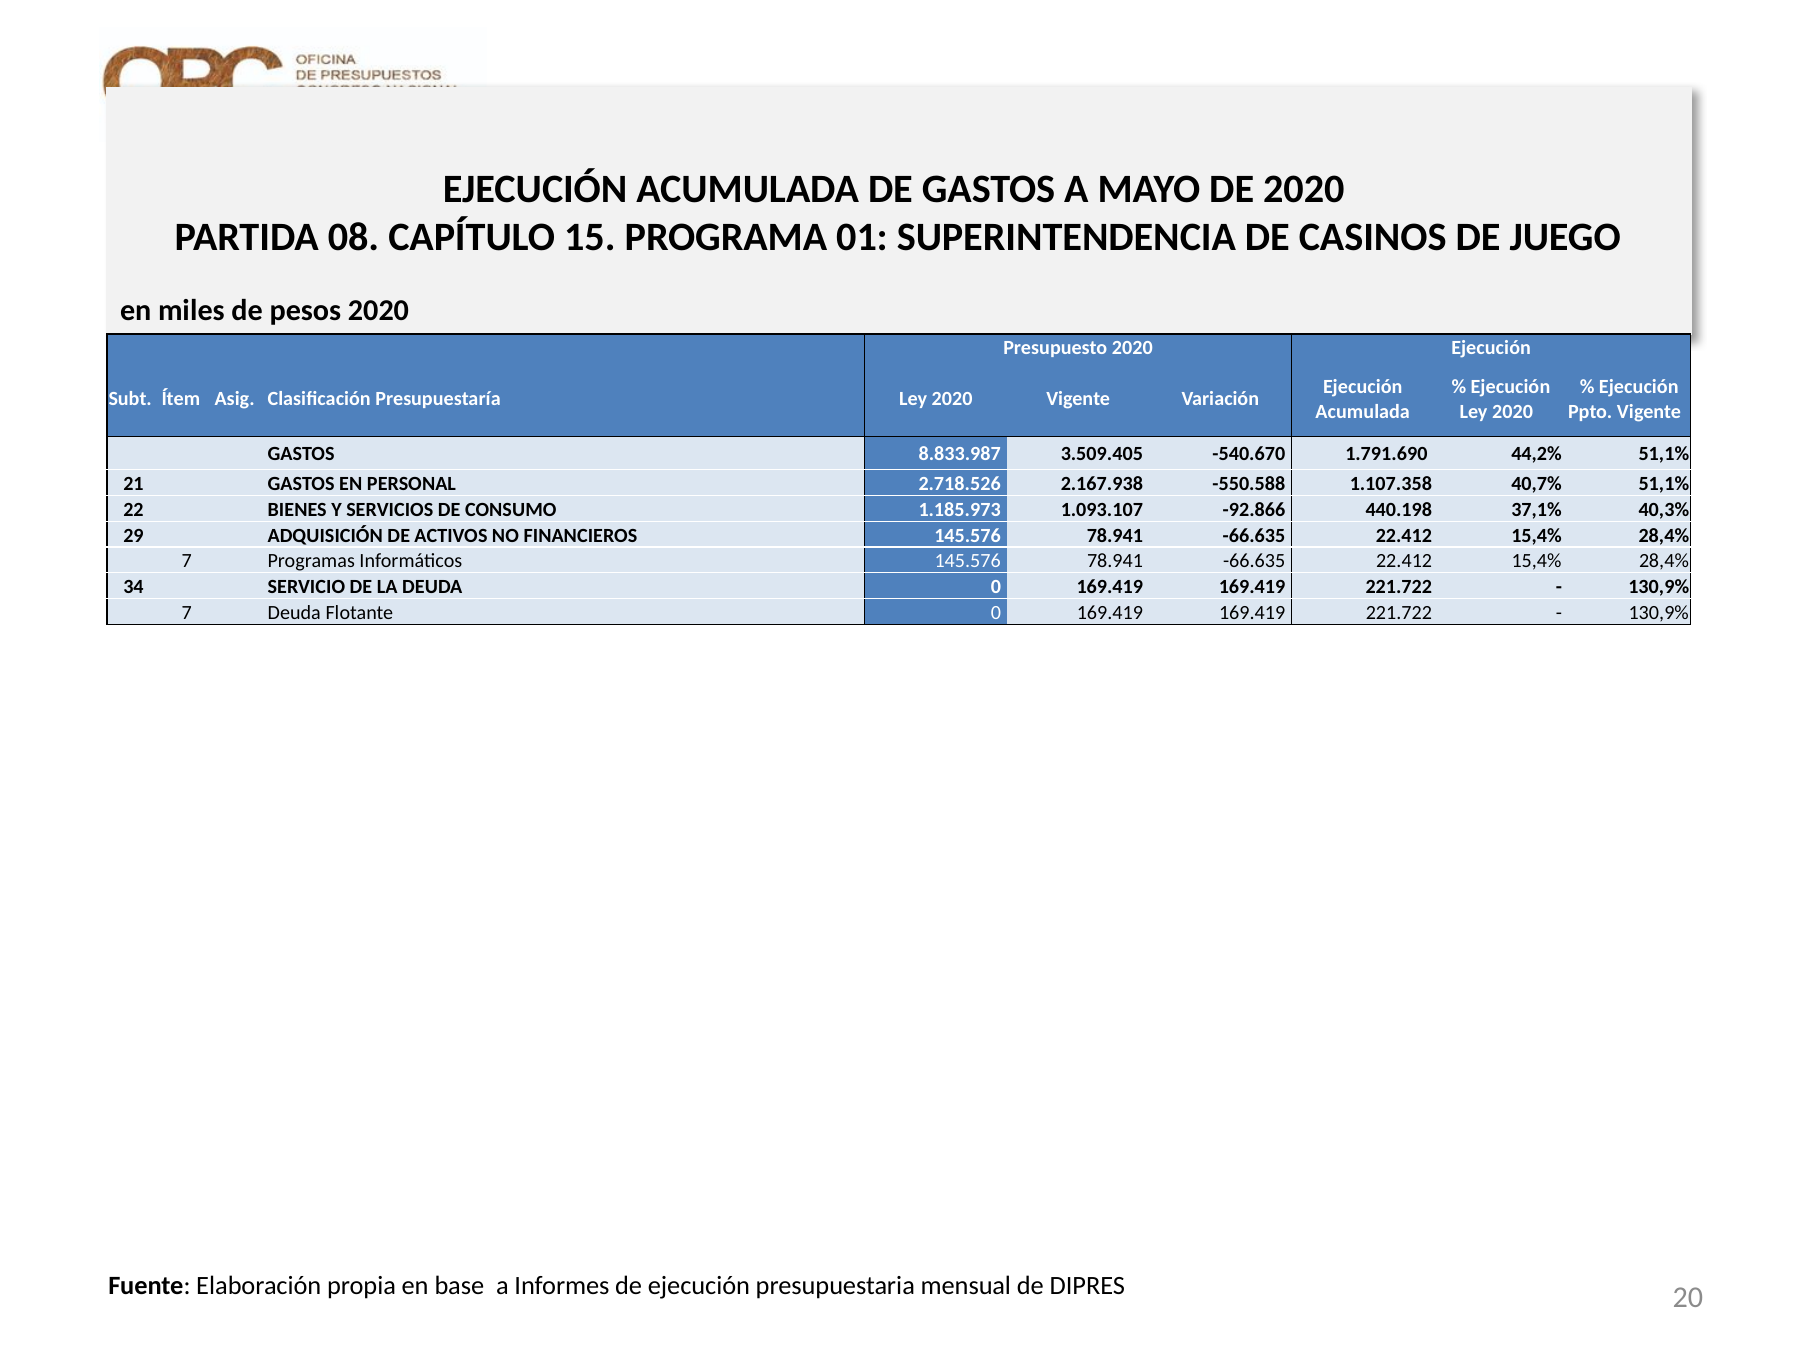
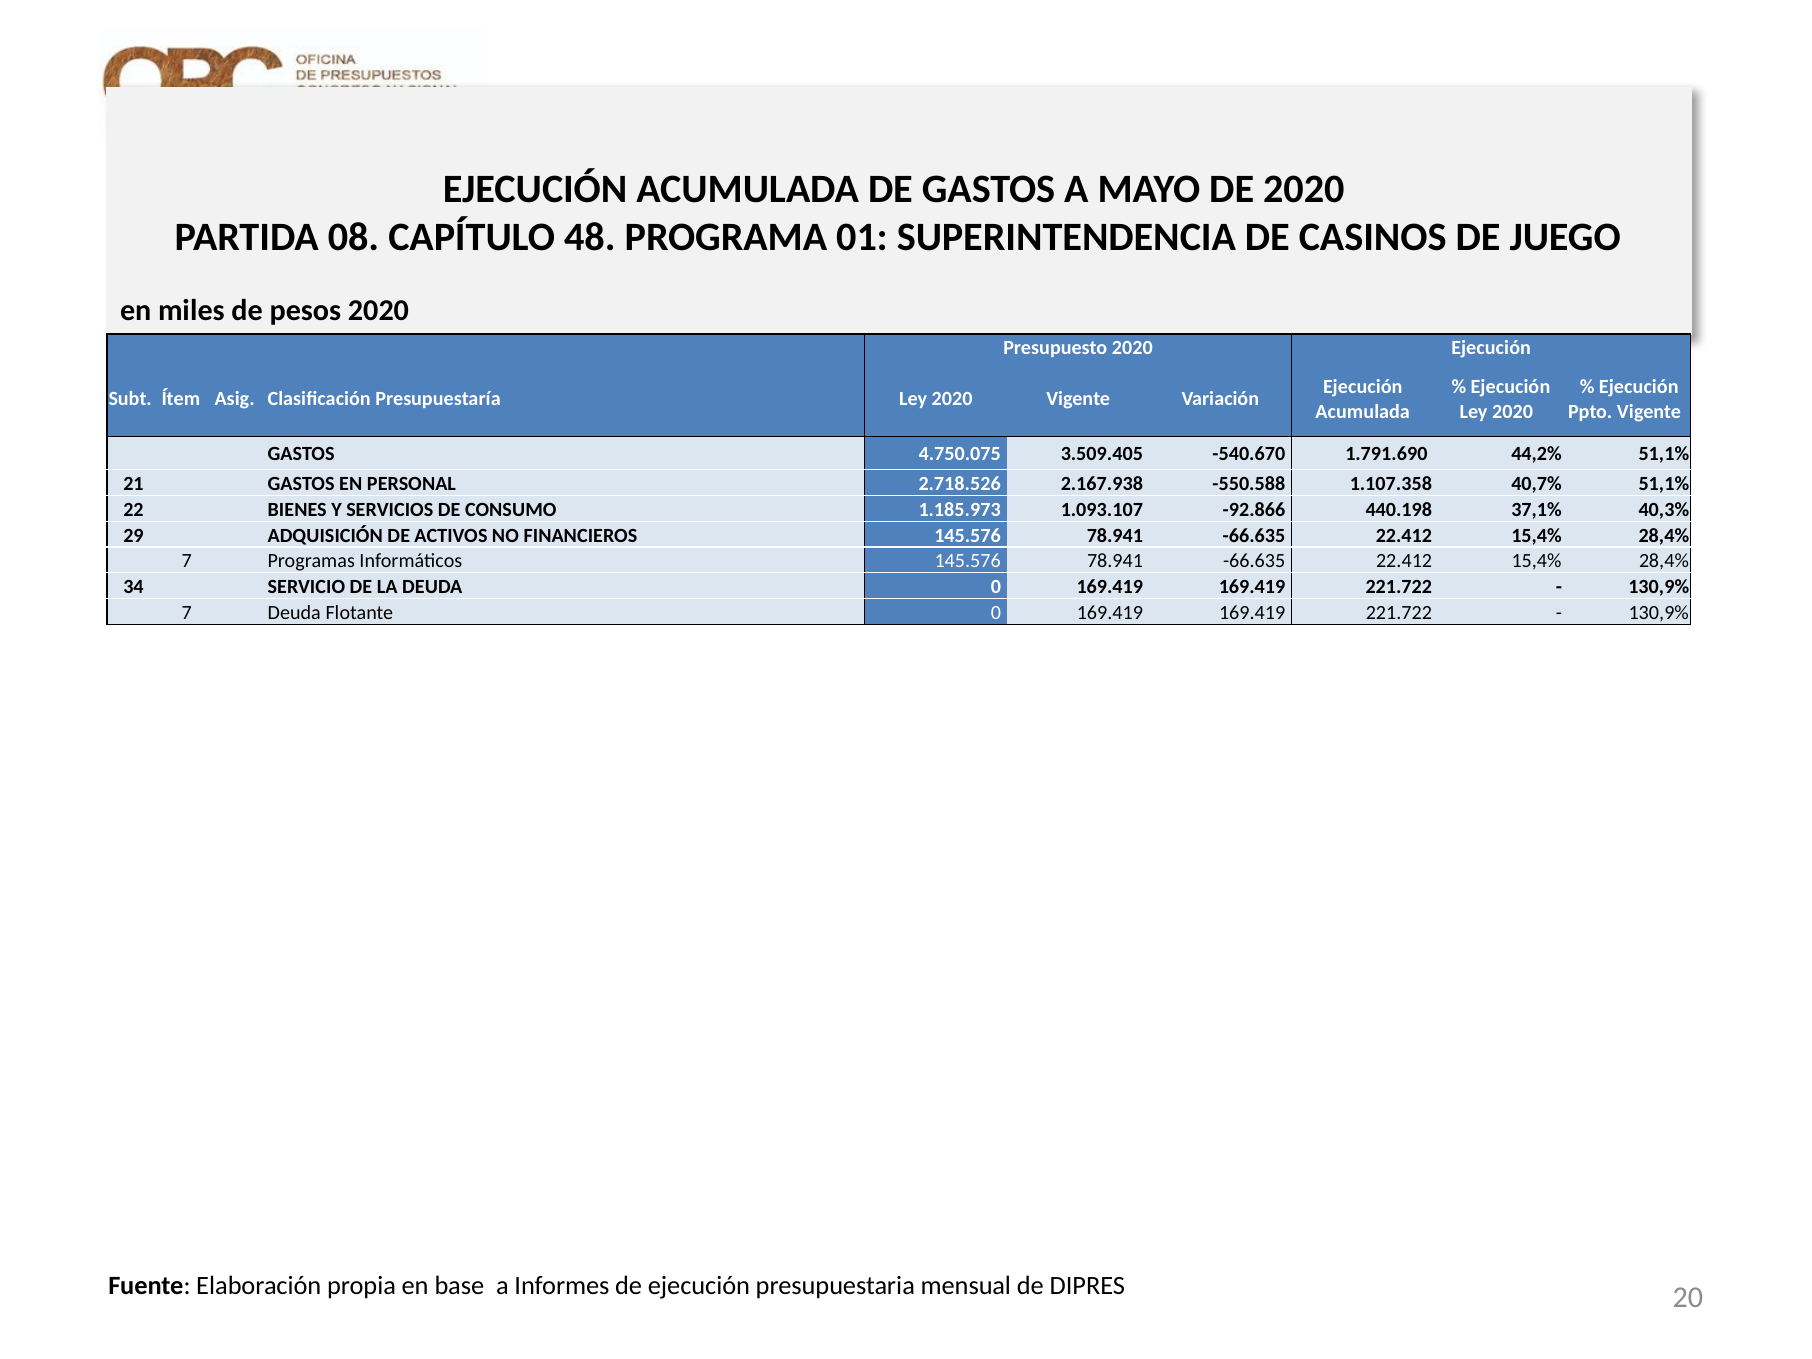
15: 15 -> 48 (590, 238)
8.833.987: 8.833.987 -> 4.750.075 (960, 454)
